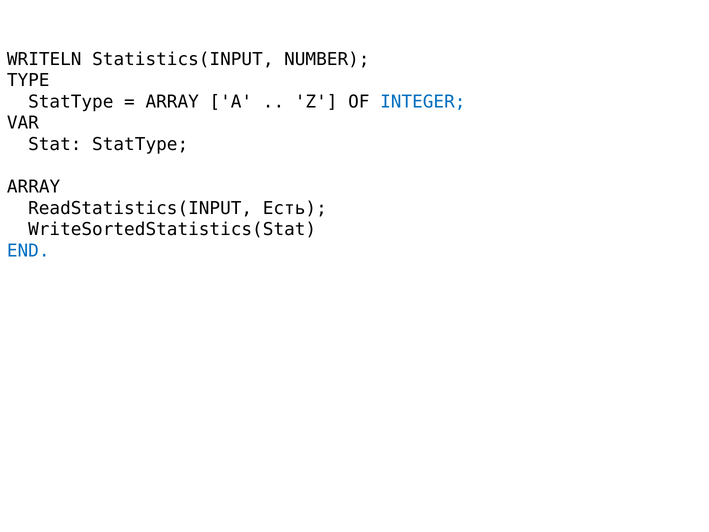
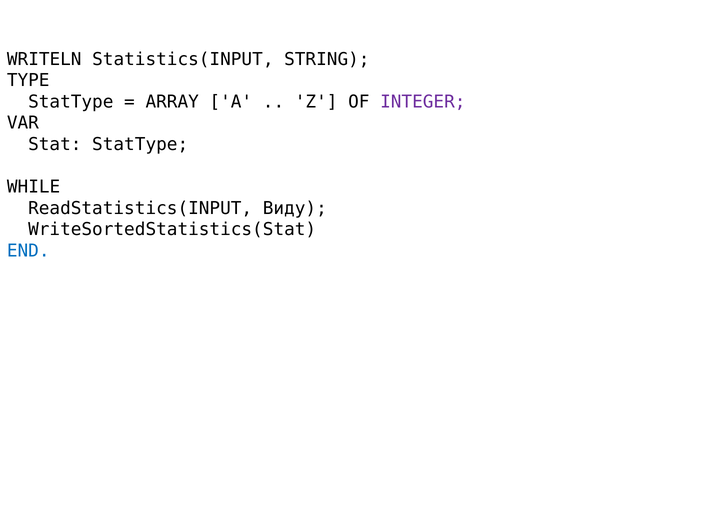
NUMBER: NUMBER -> STRING (327, 59)
INTEGER colour: blue -> purple (423, 102)
ARRAY: ARRAY -> WHILE (34, 187)
Есть: Есть -> Виду (295, 208)
